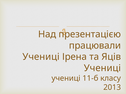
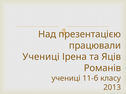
Учениці: Учениці -> Романів (102, 68)
